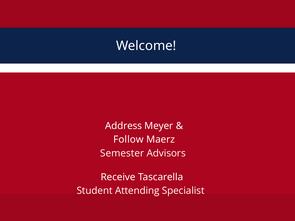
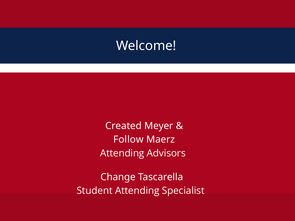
Address: Address -> Created (124, 126)
Semester: Semester -> Attending (122, 153)
Receive: Receive -> Change (118, 177)
